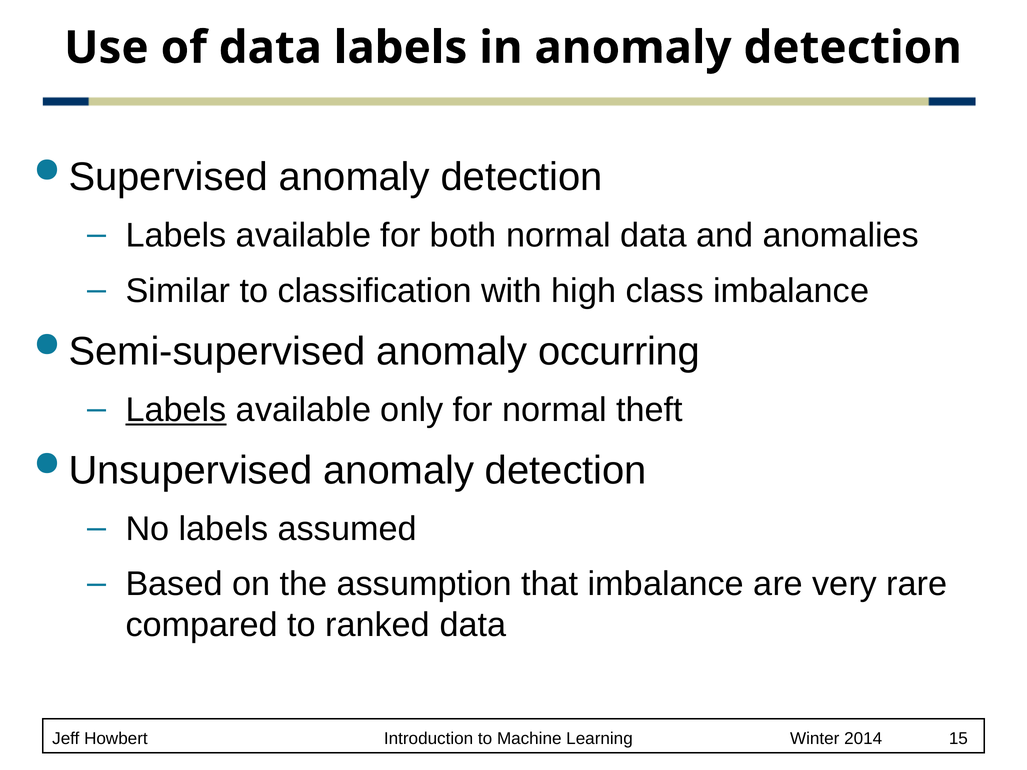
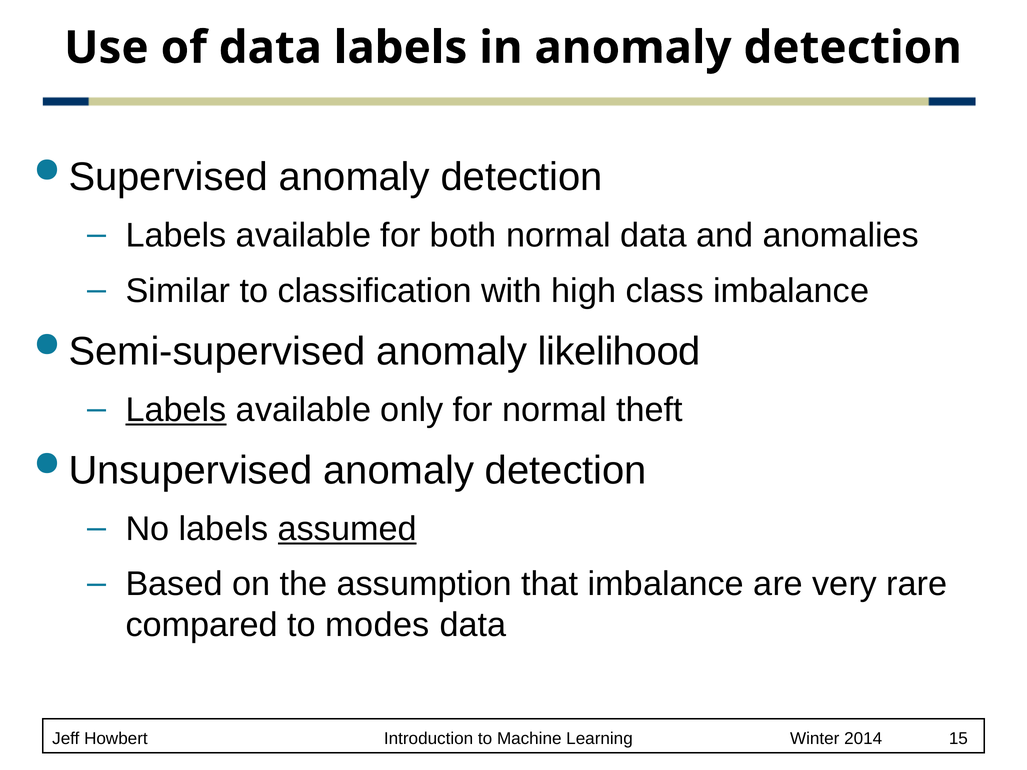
occurring: occurring -> likelihood (619, 352)
assumed underline: none -> present (347, 529)
ranked: ranked -> modes (378, 625)
